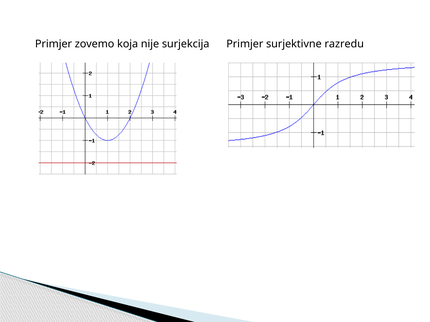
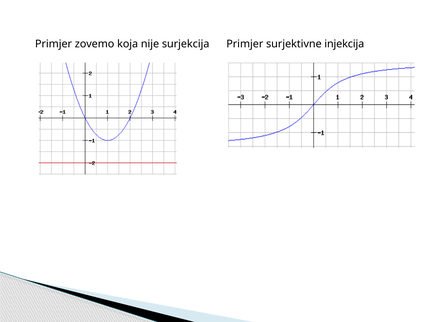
razredu: razredu -> injekcija (344, 44)
